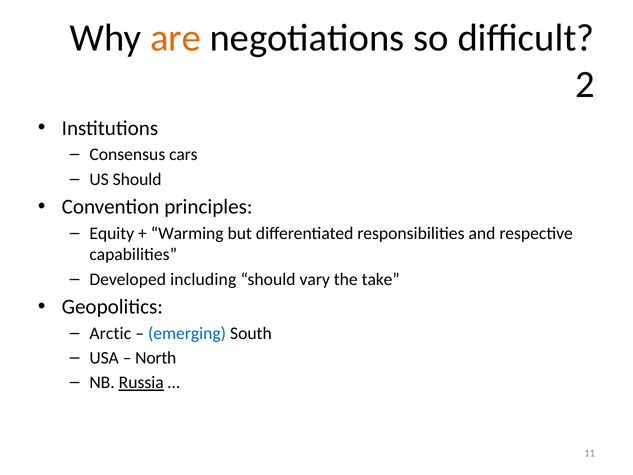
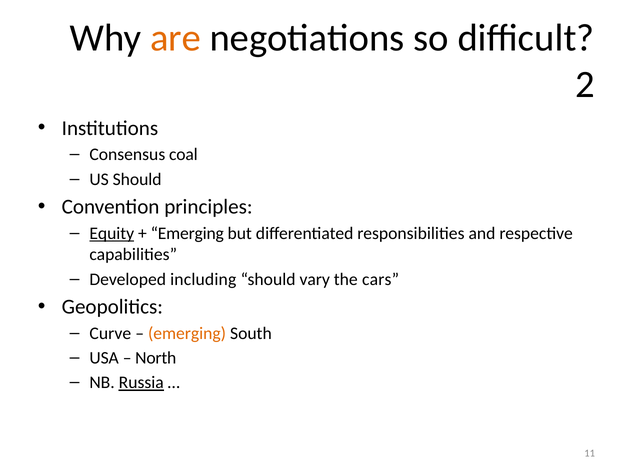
cars: cars -> coal (183, 155)
Equity underline: none -> present (112, 233)
Warming: Warming -> Emerging (187, 233)
take: take -> cars (381, 279)
Arctic: Arctic -> Curve (110, 333)
emerging colour: blue -> orange (187, 333)
